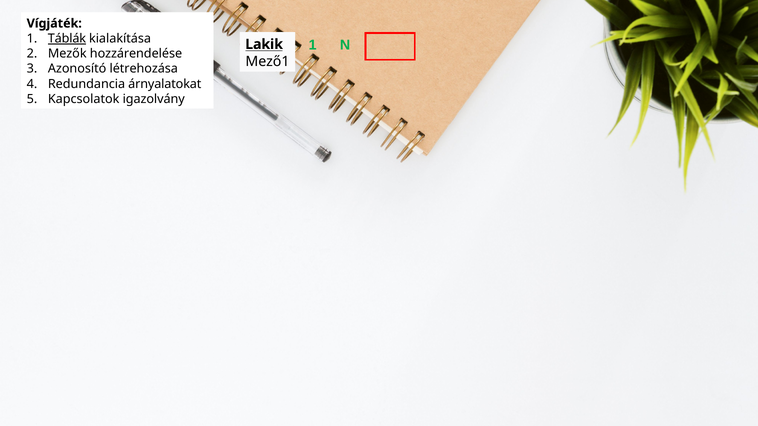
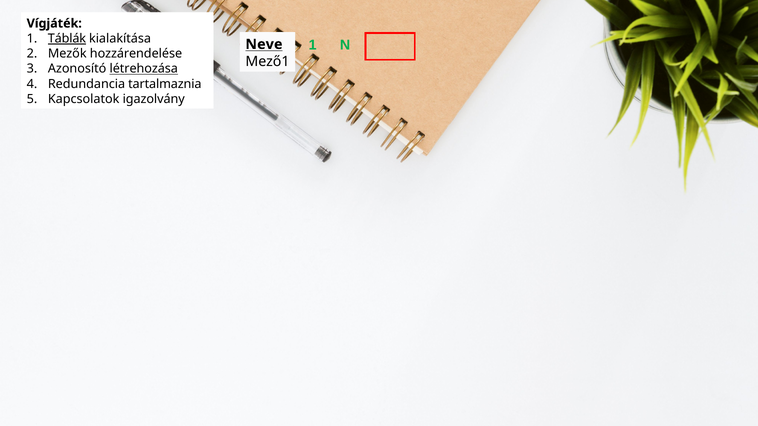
Lakik: Lakik -> Neve (264, 44)
létrehozása underline: none -> present (144, 69)
árnyalatokat: árnyalatokat -> tartalmaznia (165, 84)
